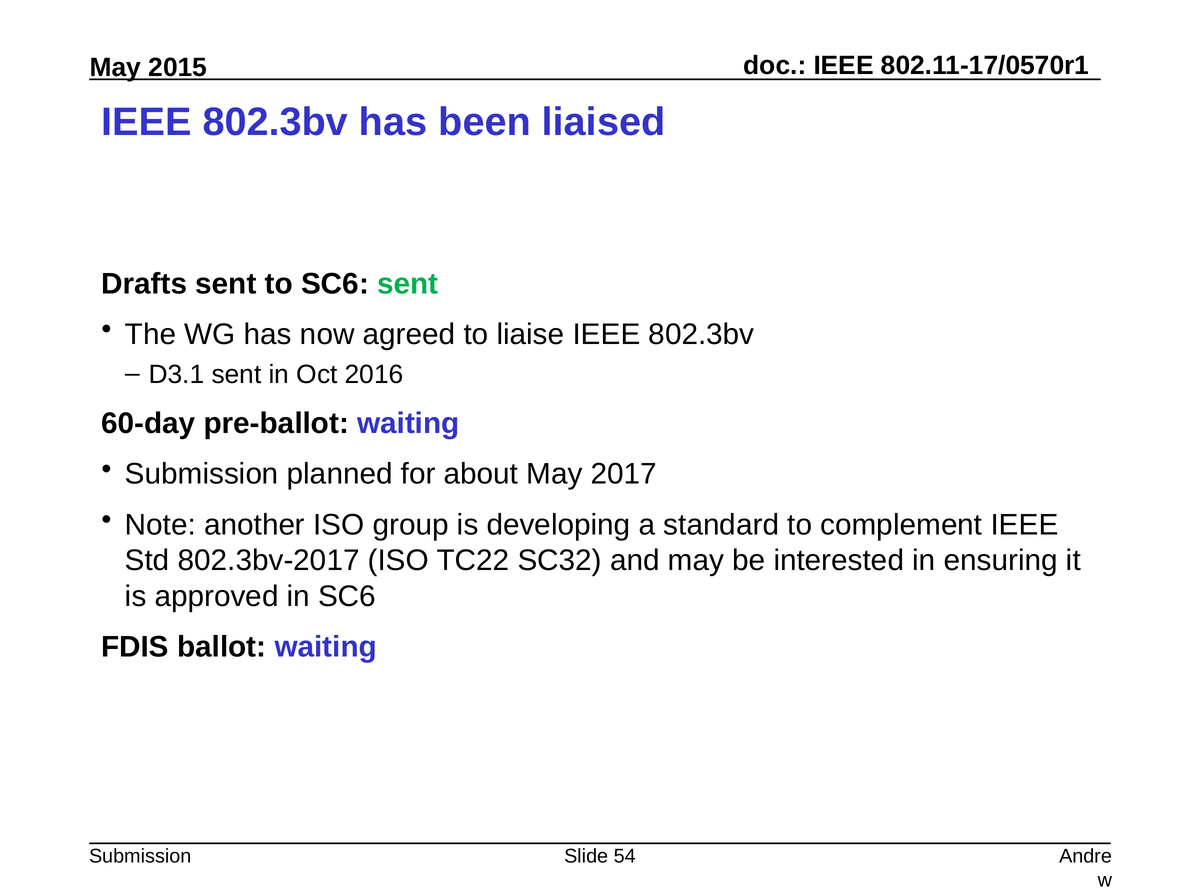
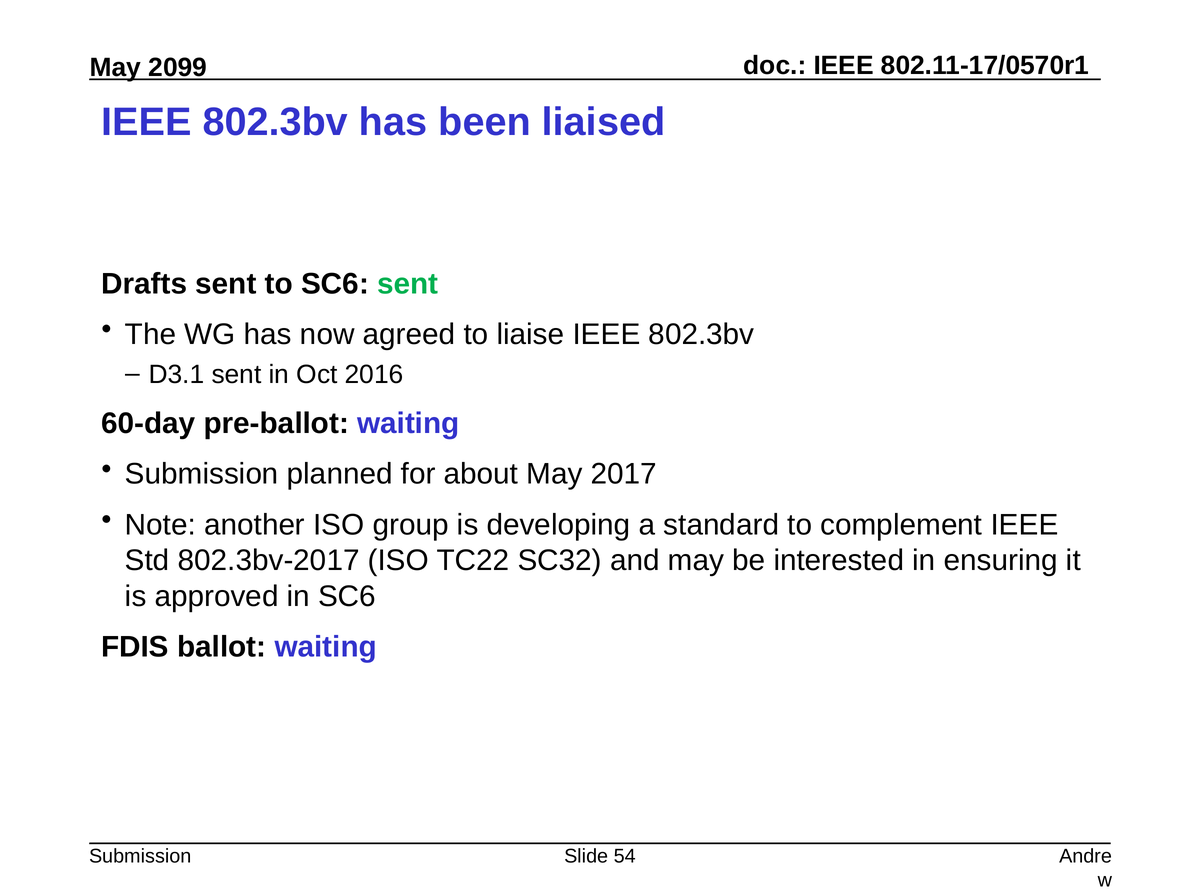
2015: 2015 -> 2099 (178, 68)
